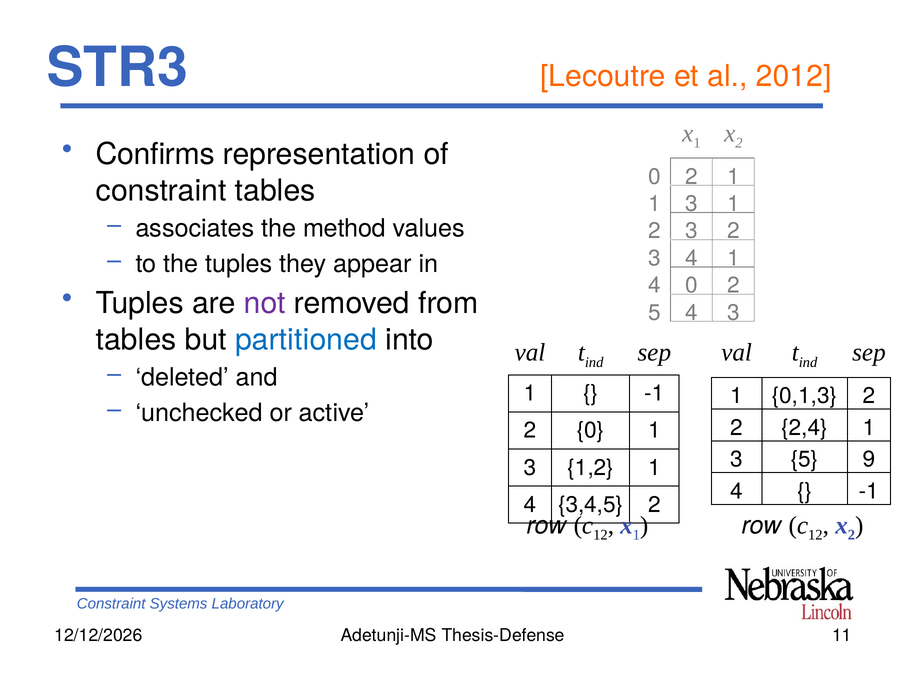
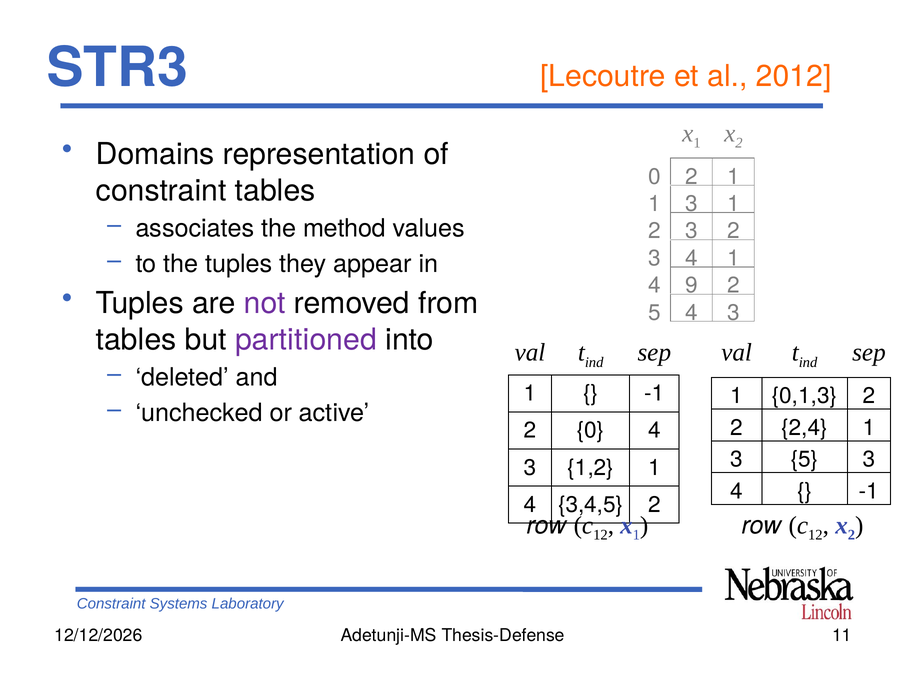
Confirms: Confirms -> Domains (155, 154)
4 0: 0 -> 9 (692, 285)
partitioned colour: blue -> purple (306, 339)
0 1: 1 -> 4 (654, 430)
5 9: 9 -> 3 (869, 459)
